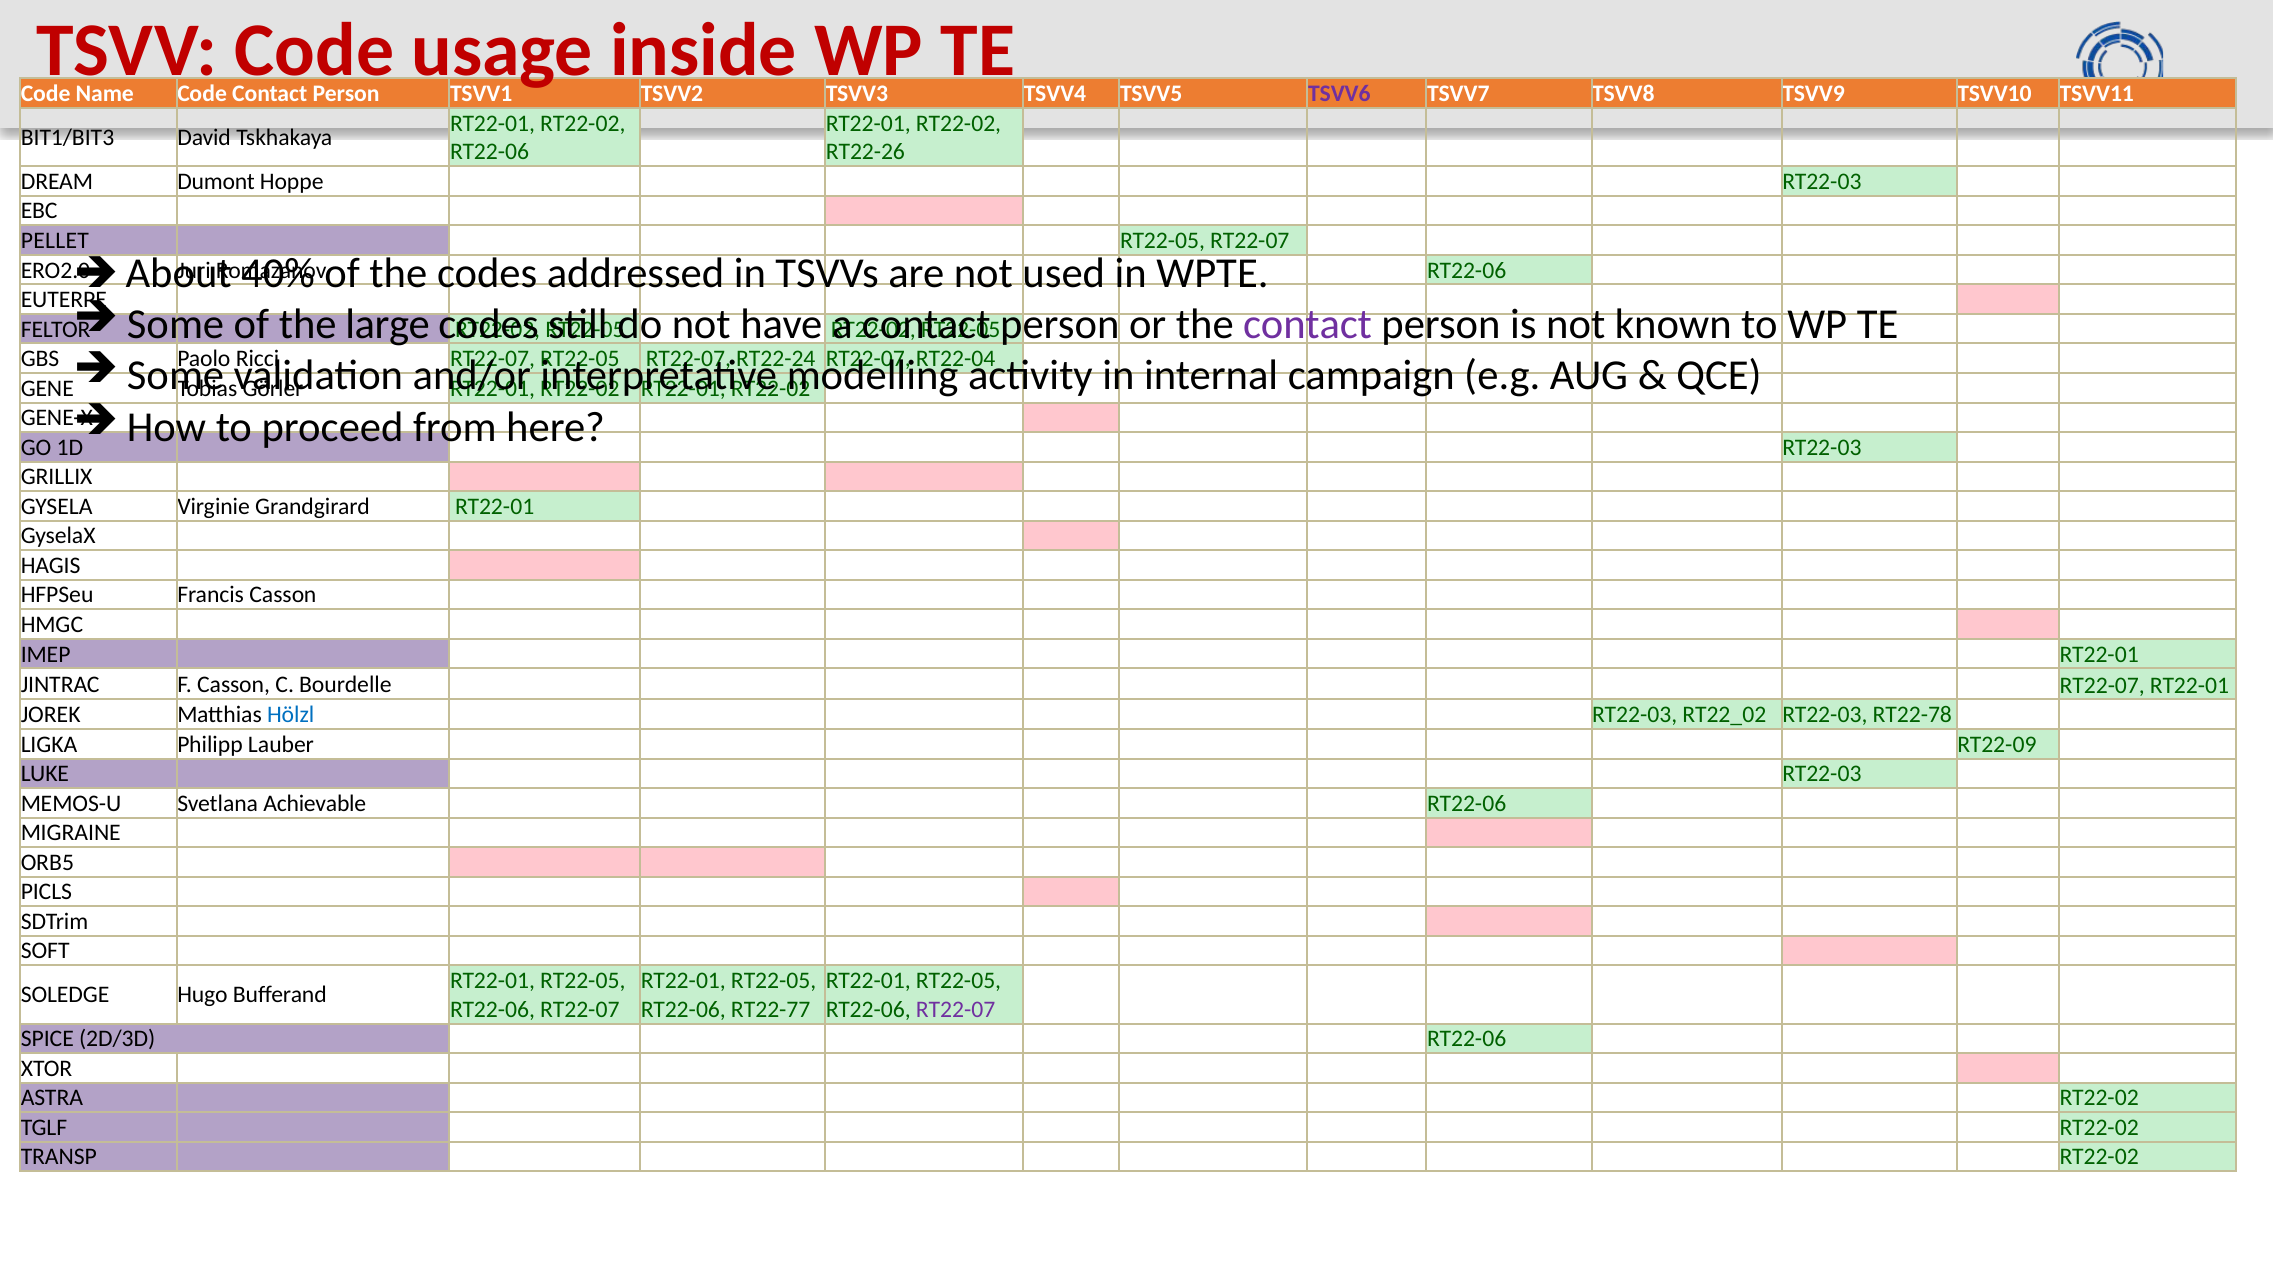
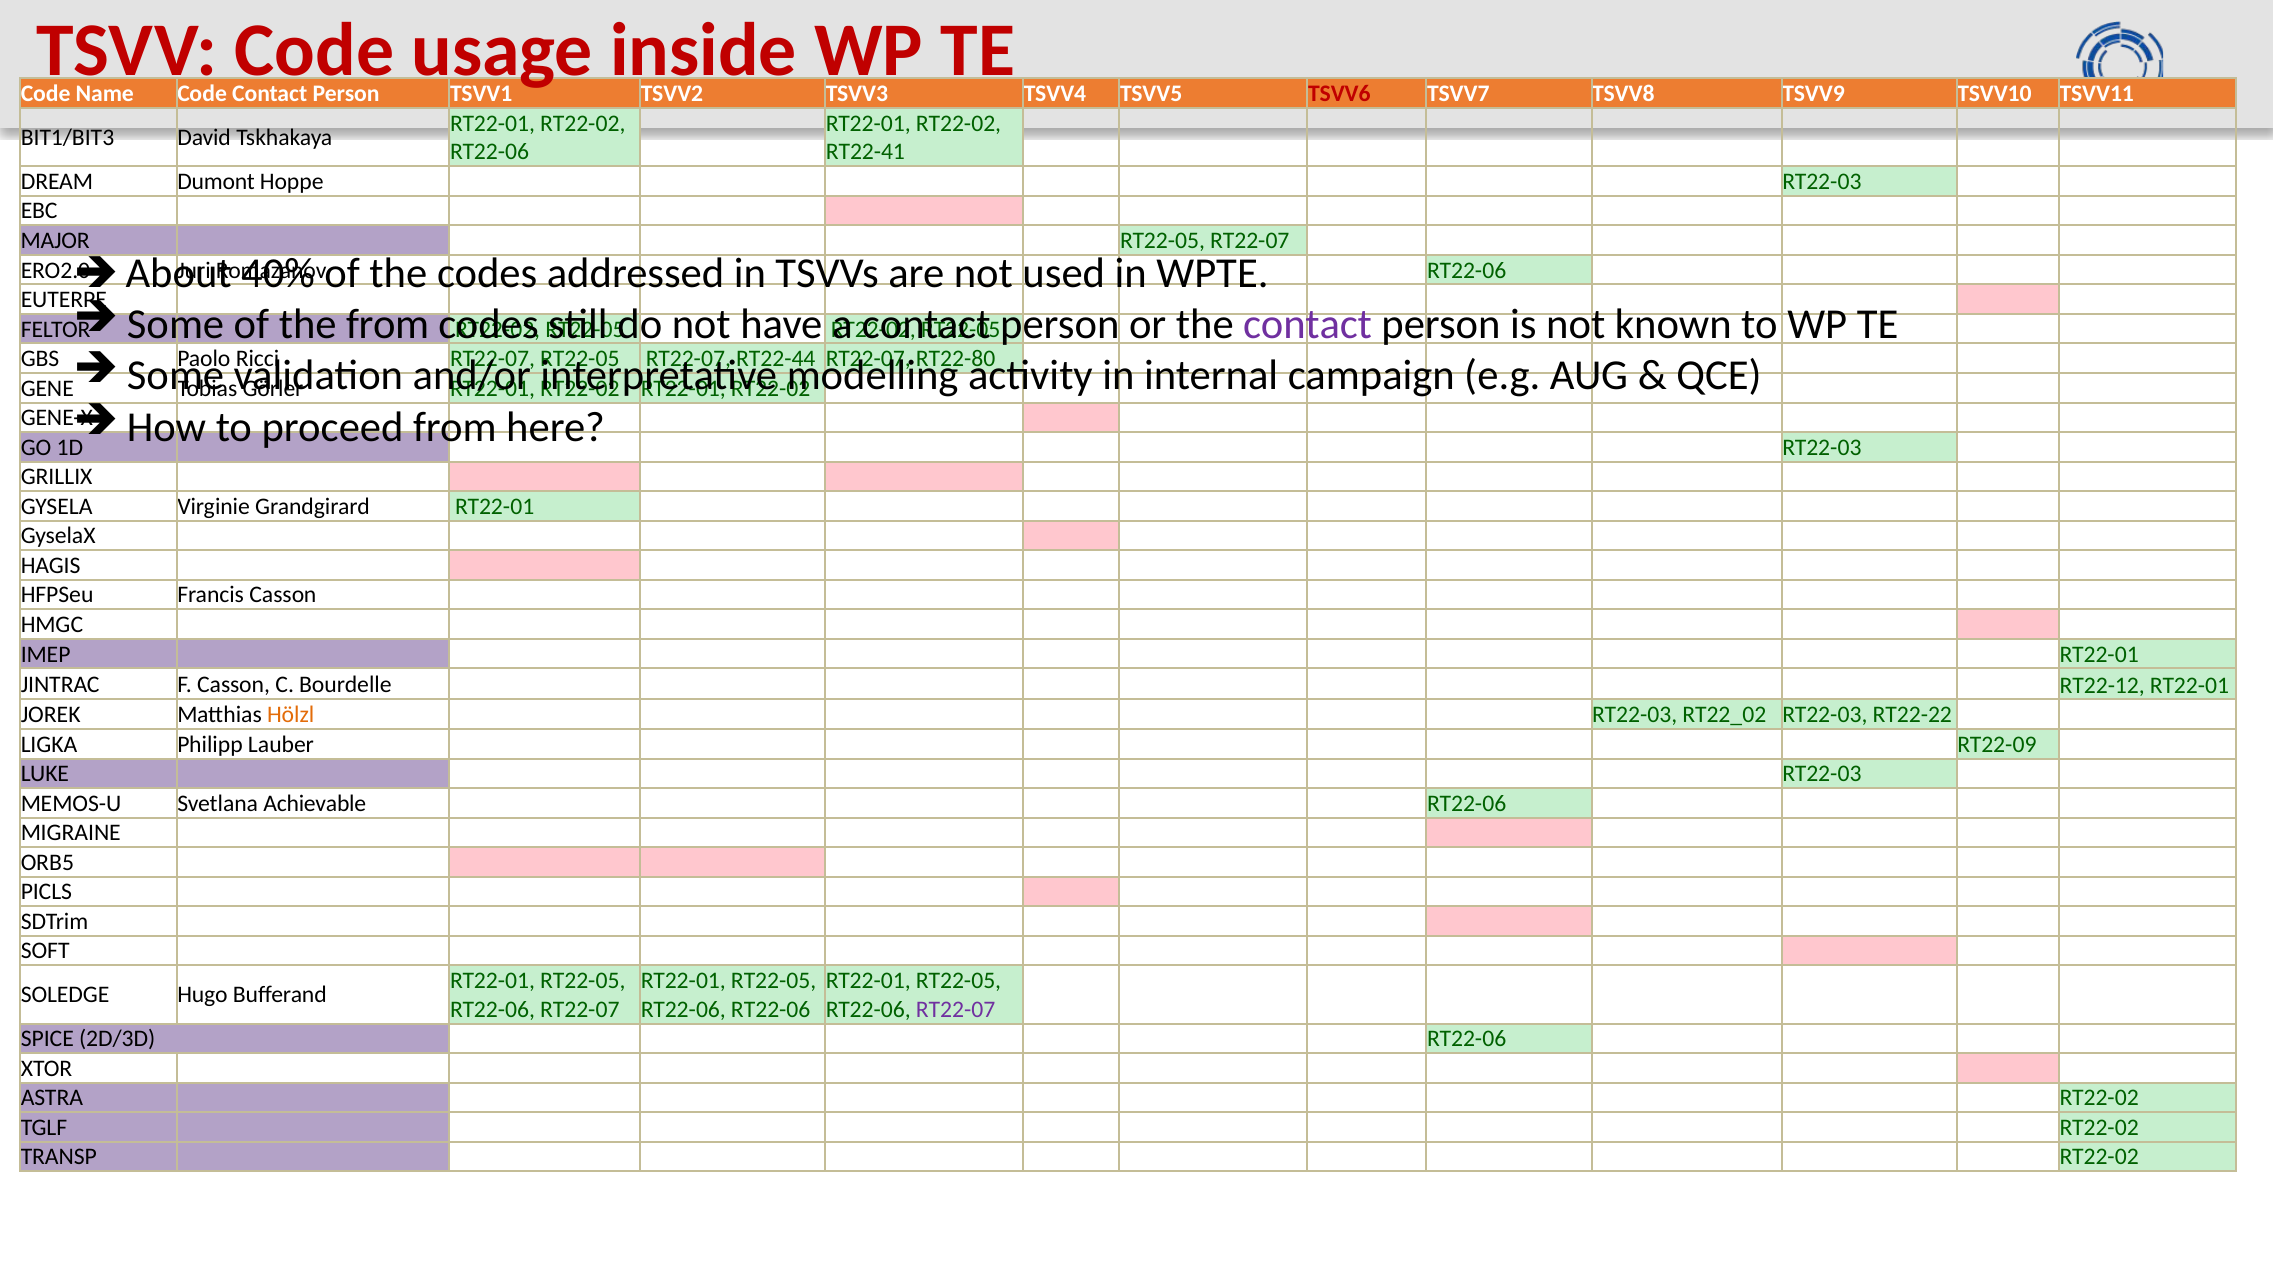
TSVV6 colour: purple -> red (1339, 94)
RT22-26: RT22-26 -> RT22-41 (865, 152)
PELLET: PELLET -> MAJOR (55, 241)
the large: large -> from (388, 325)
RT22-24: RT22-24 -> RT22-44 (776, 359)
RT22-04: RT22-04 -> RT22-80 (956, 359)
Bourdelle RT22-07: RT22-07 -> RT22-12 (2102, 685)
Hölzl colour: blue -> orange (291, 715)
RT22-78: RT22-78 -> RT22-22 (1912, 715)
RT22-06 RT22-77: RT22-77 -> RT22-06 (771, 1009)
